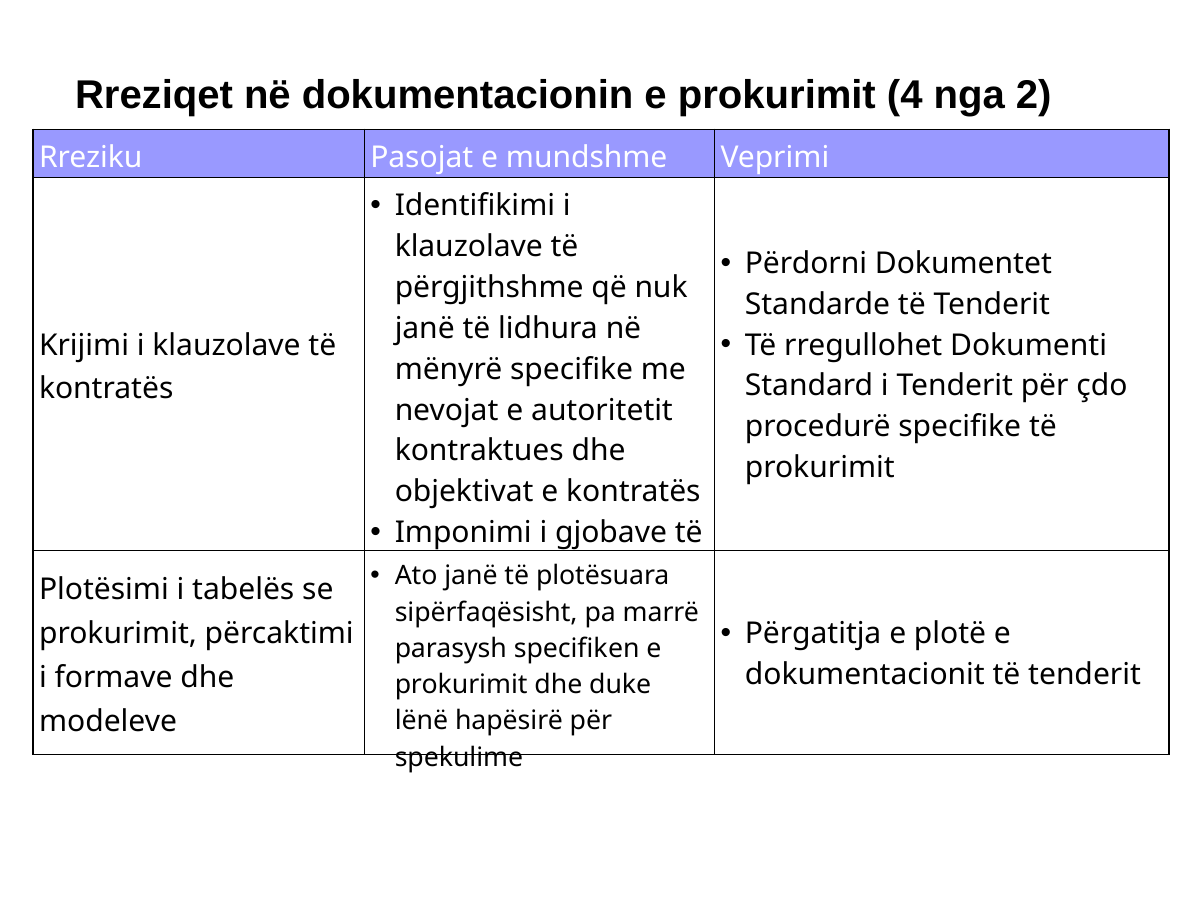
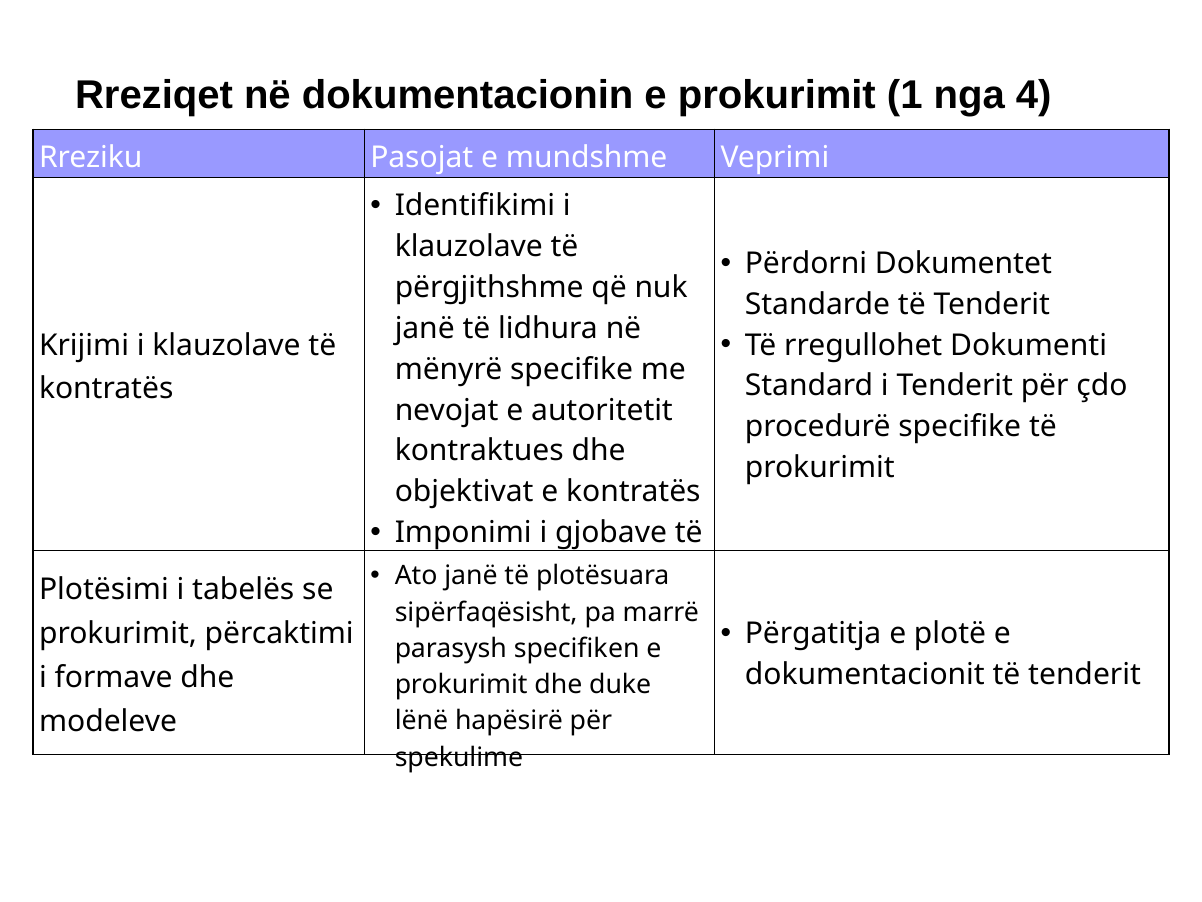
4: 4 -> 1 (905, 95)
2: 2 -> 4 (1034, 95)
